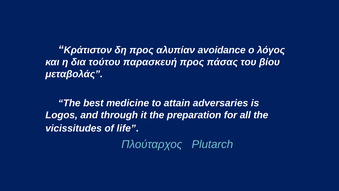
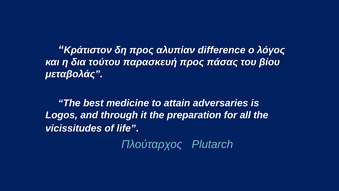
avoidance: avoidance -> difference (222, 50)
